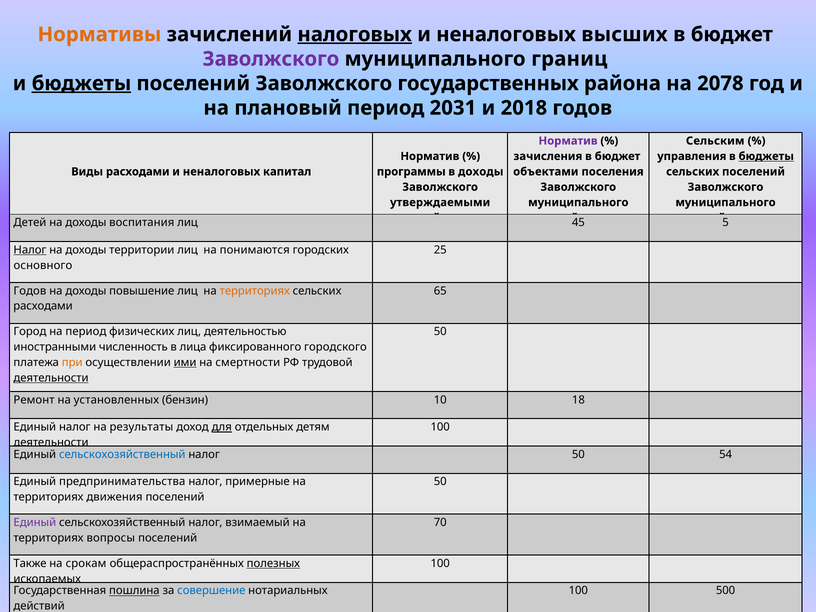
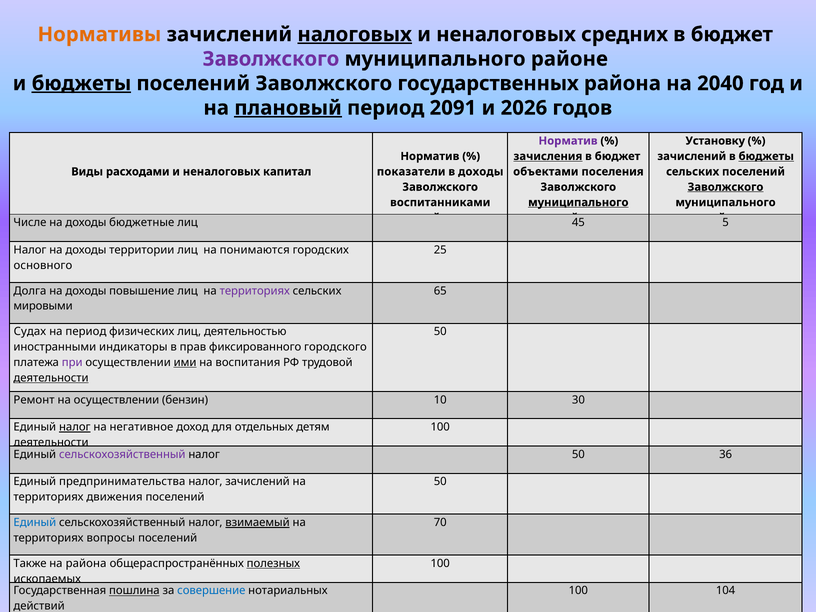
высших: высших -> средних (625, 34)
границ: границ -> районе (569, 59)
2078: 2078 -> 2040 (720, 83)
плановый underline: none -> present (288, 108)
2031: 2031 -> 2091 (453, 108)
2018: 2018 -> 2026 (524, 108)
Сельским: Сельским -> Установку (715, 141)
зачисления underline: none -> present (548, 156)
управления: управления -> зачислений (692, 156)
программы: программы -> показатели (411, 172)
Заволжского underline: none -> present (726, 187)
утверждаемыми: утверждаемыми -> воспитанниками (440, 202)
муниципального underline: none -> present (578, 202)
Детей: Детей -> Числе (30, 223)
воспитания: воспитания -> бюджетные (142, 223)
Налог underline: present -> none (30, 250)
Годов: Годов -> Долга (30, 291)
территориях colour: orange -> purple (255, 291)
расходами: расходами -> мировыми (43, 306)
Город: Город -> Судах (30, 332)
численность: численность -> индикаторы (133, 347)
лица: лица -> прав (193, 347)
при colour: orange -> purple (72, 362)
смертности: смертности -> воспитания (248, 362)
на установленных: установленных -> осуществлении (116, 400)
18: 18 -> 30 (578, 400)
налог underline: none -> present (75, 427)
результаты: результаты -> негативное (141, 427)
для underline: present -> none (222, 427)
сельскохозяйственный colour: blue -> purple (122, 454)
54: 54 -> 36 (726, 454)
налог примерные: примерные -> зачислений (258, 482)
Единый colour: purple -> blue (35, 523)
взимаемый underline: none -> present (257, 523)
на срокам: срокам -> района (86, 563)
500: 500 -> 104 (726, 591)
